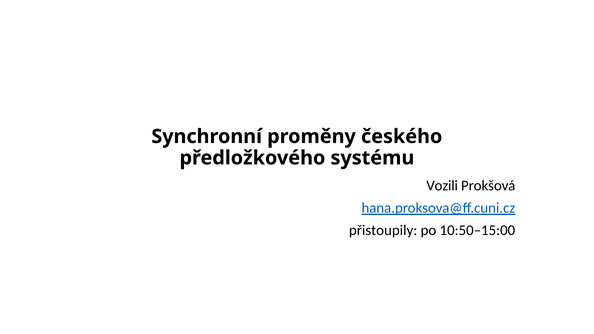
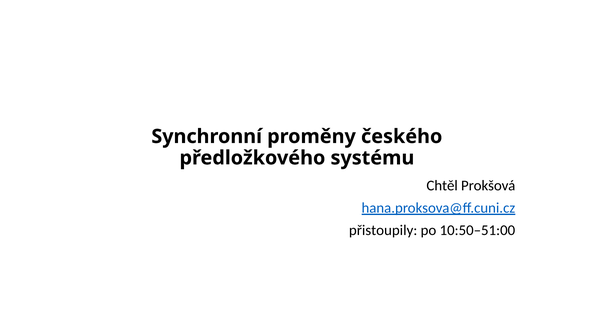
Vozili: Vozili -> Chtěl (442, 186)
10:50–15:00: 10:50–15:00 -> 10:50–51:00 (477, 230)
